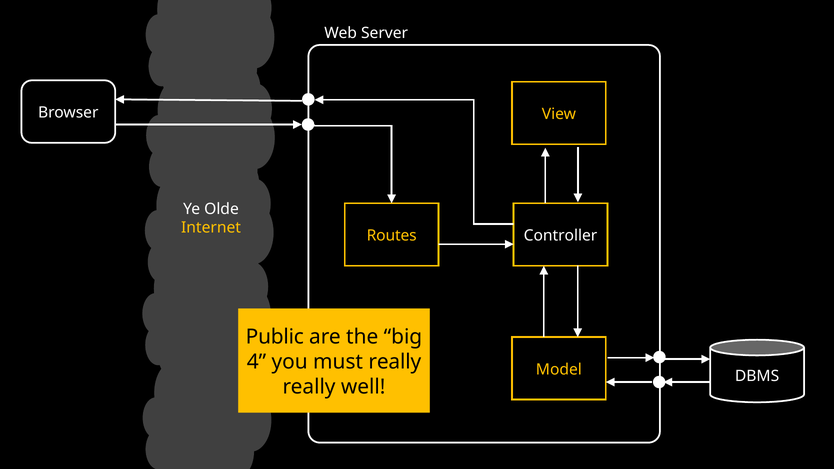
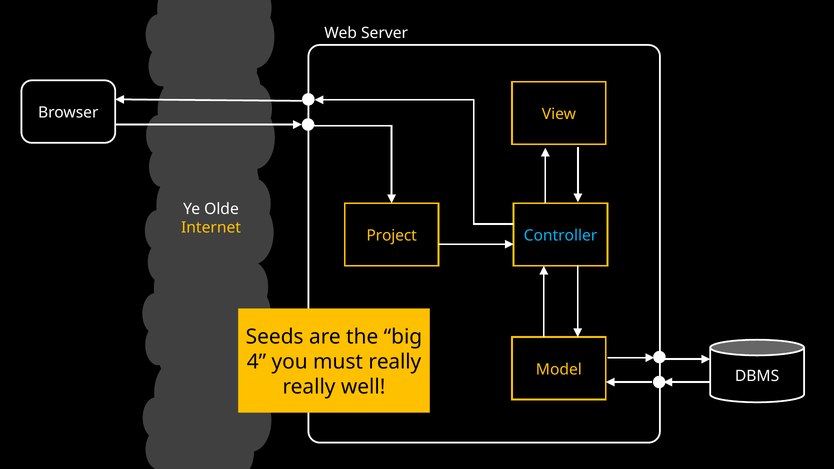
Routes: Routes -> Project (392, 236)
Controller colour: white -> light blue (560, 236)
Public: Public -> Seeds (275, 337)
